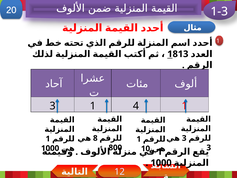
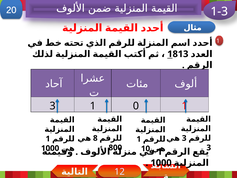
4: 4 -> 0 (136, 106)
